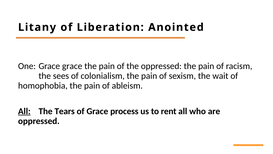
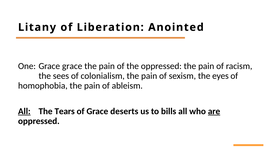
wait: wait -> eyes (220, 76)
process: process -> deserts (124, 111)
rent: rent -> bills (169, 111)
are underline: none -> present (214, 111)
